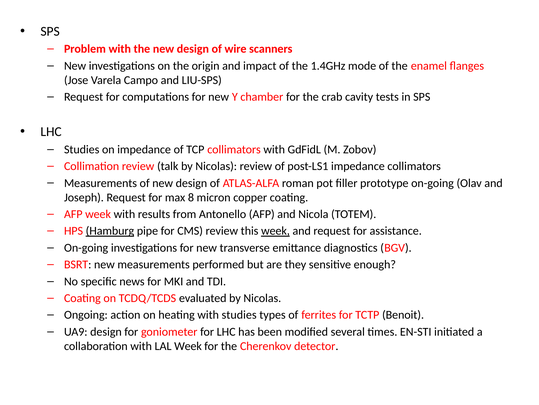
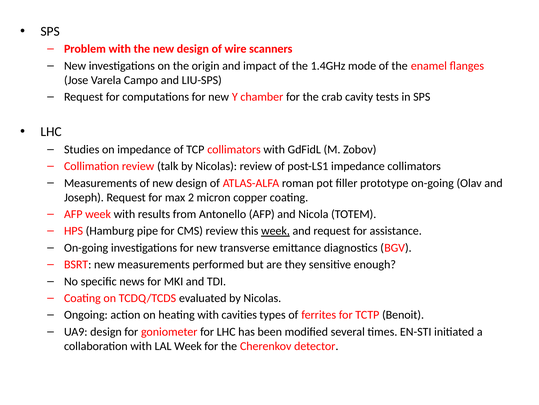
8: 8 -> 2 (191, 197)
Hamburg underline: present -> none (110, 231)
with studies: studies -> cavities (239, 314)
